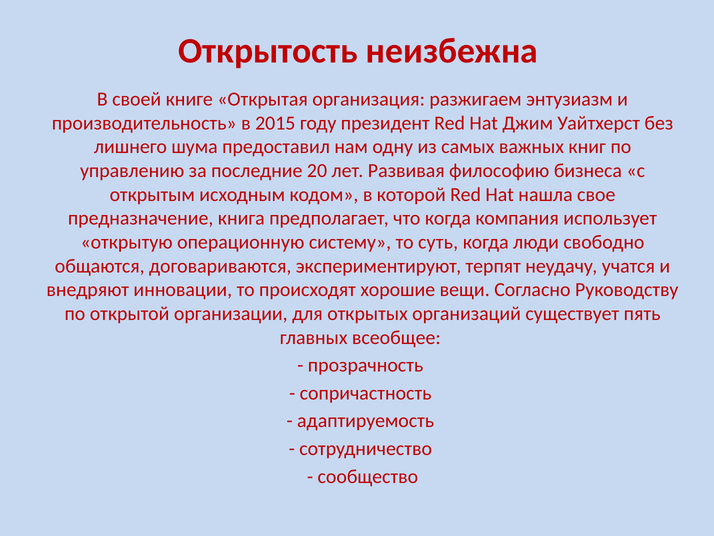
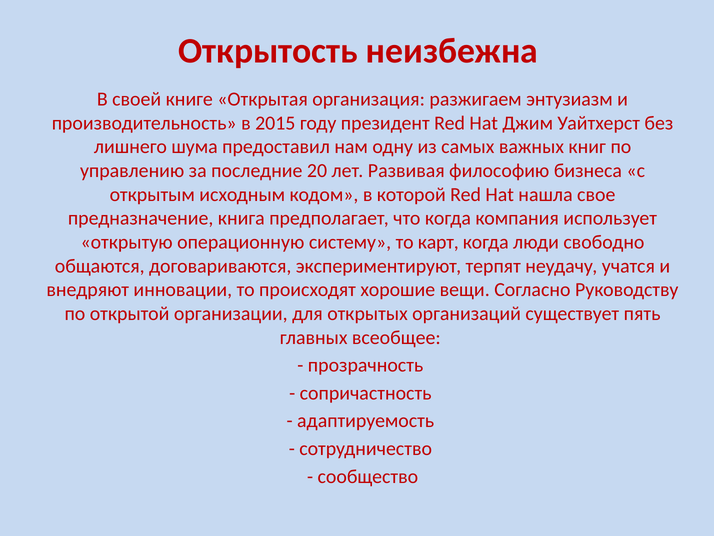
суть: суть -> карт (438, 242)
